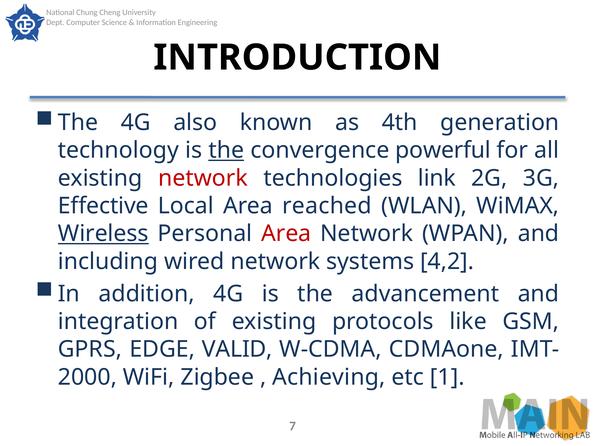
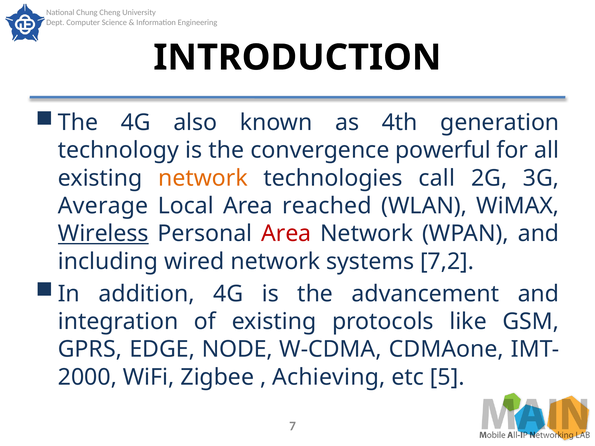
the underline: present -> none (226, 150)
network colour: red -> orange (203, 178)
link: link -> call (437, 178)
Effective: Effective -> Average (103, 206)
4,2: 4,2 -> 7,2 (447, 262)
VALID: VALID -> NODE (237, 350)
1: 1 -> 5 (447, 377)
